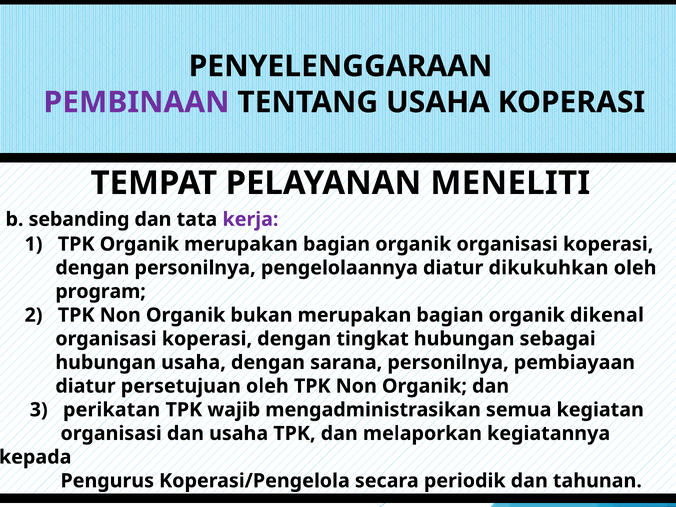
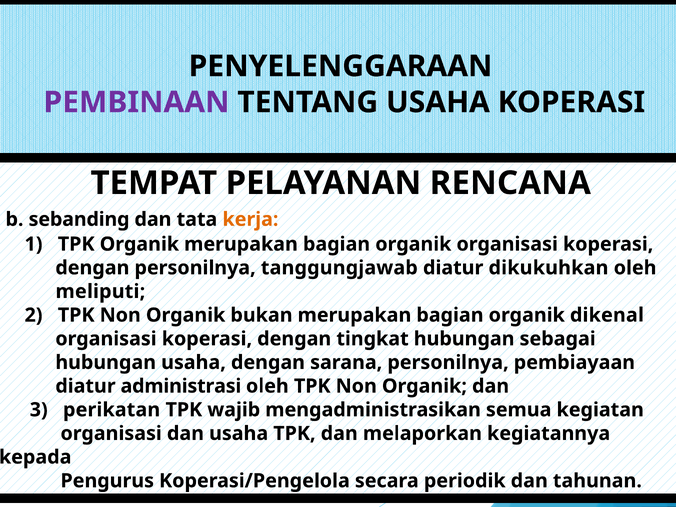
MENELITI: MENELITI -> RENCANA (510, 183)
kerja colour: purple -> orange (250, 219)
pengelolaannya: pengelolaannya -> tanggungjawab (339, 268)
program: program -> meliputi (100, 291)
persetujuan: persetujuan -> administrasi (181, 386)
